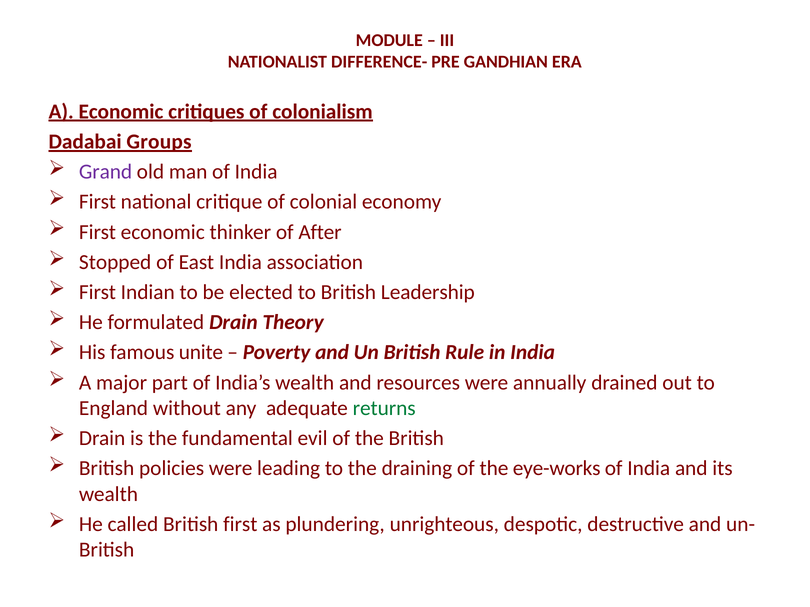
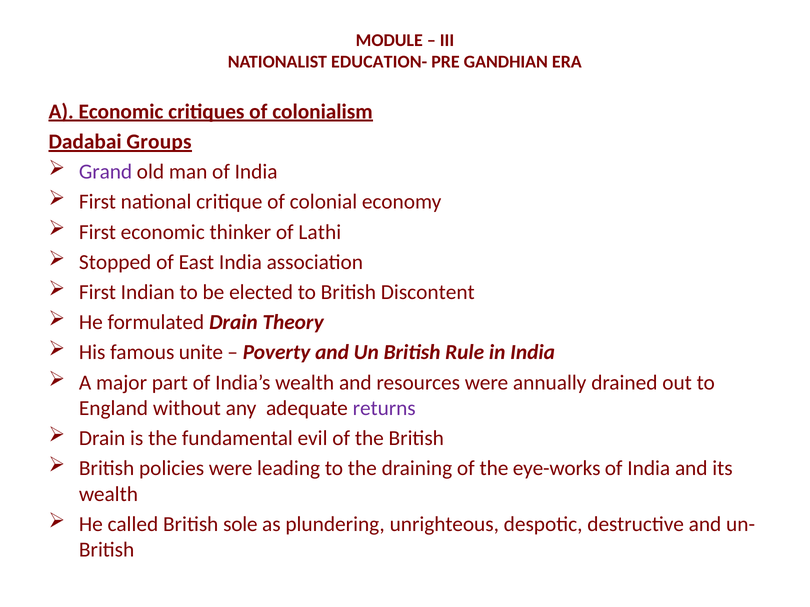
DIFFERENCE-: DIFFERENCE- -> EDUCATION- (379, 62)
After: After -> Lathi (320, 232)
Leadership: Leadership -> Discontent (428, 292)
returns colour: green -> purple (384, 408)
British first: first -> sole (240, 525)
